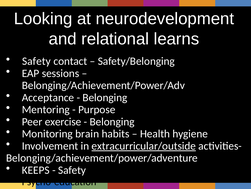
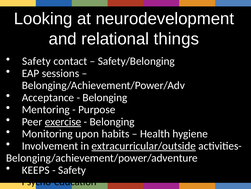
learns: learns -> things (176, 39)
exercise underline: none -> present (63, 121)
brain: brain -> upon (87, 133)
